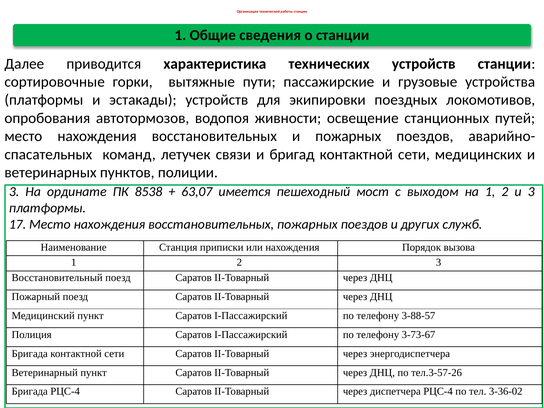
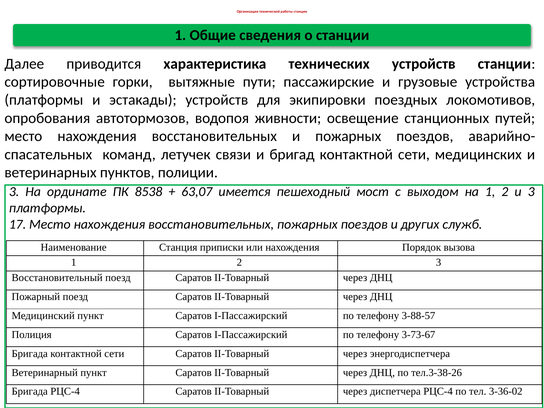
тел.3-57-26: тел.3-57-26 -> тел.3-38-26 (437, 373)
